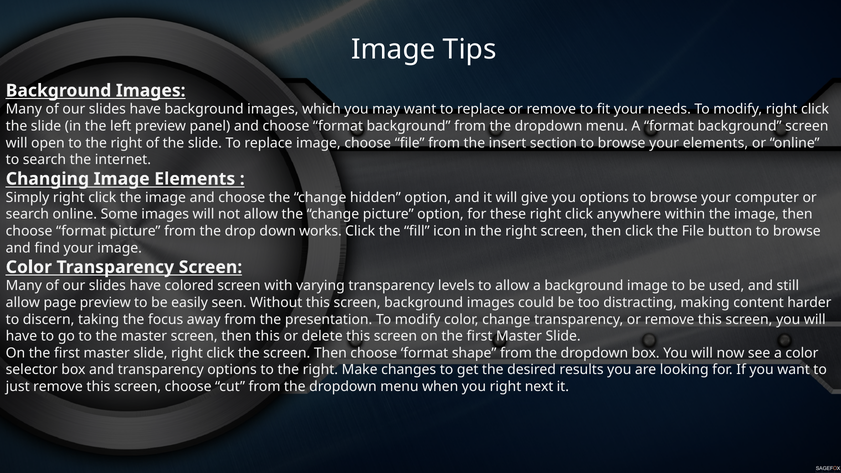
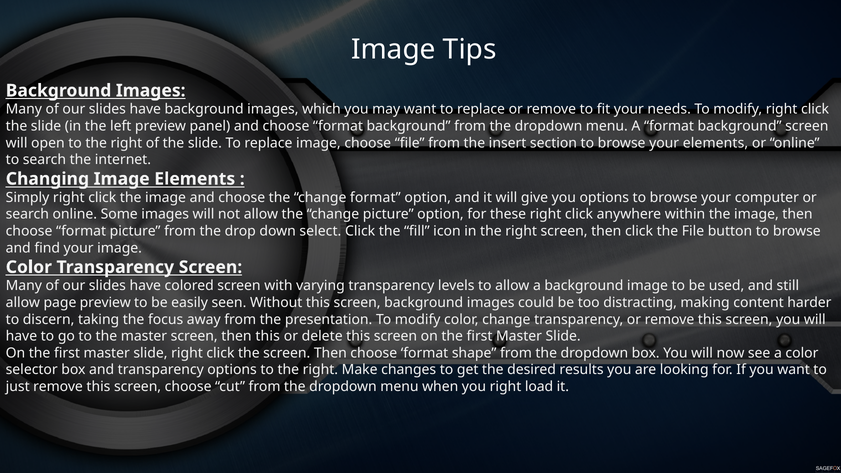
change hidden: hidden -> format (375, 198)
works: works -> select (320, 231)
next: next -> load (539, 387)
